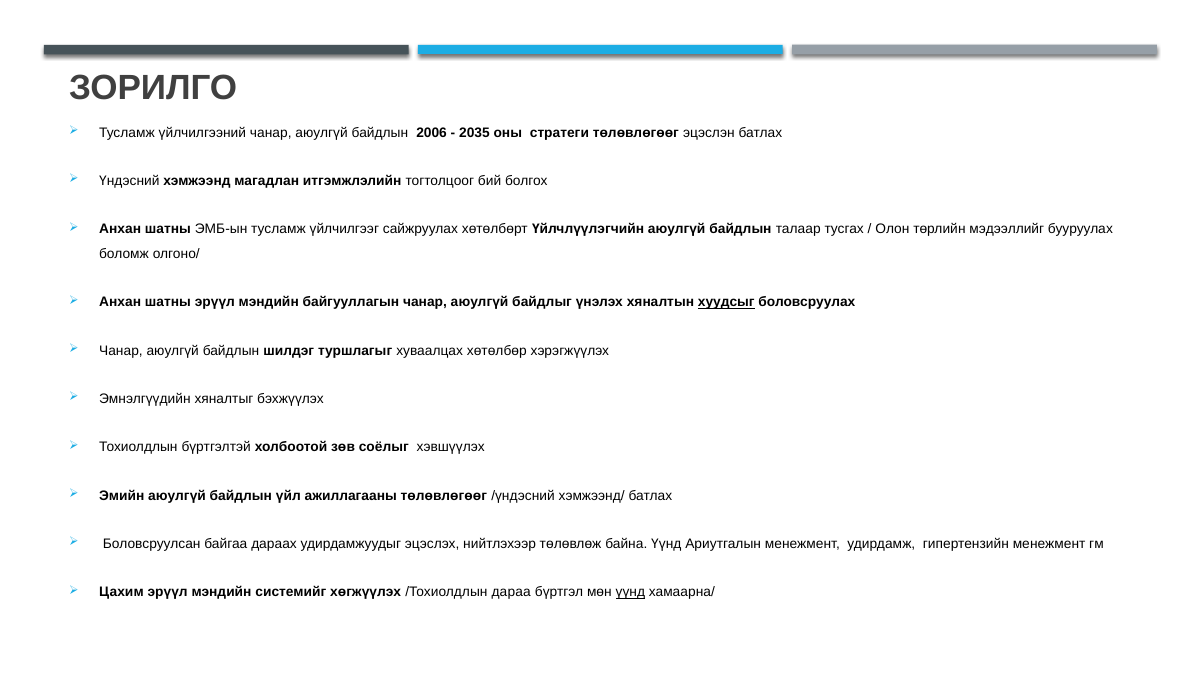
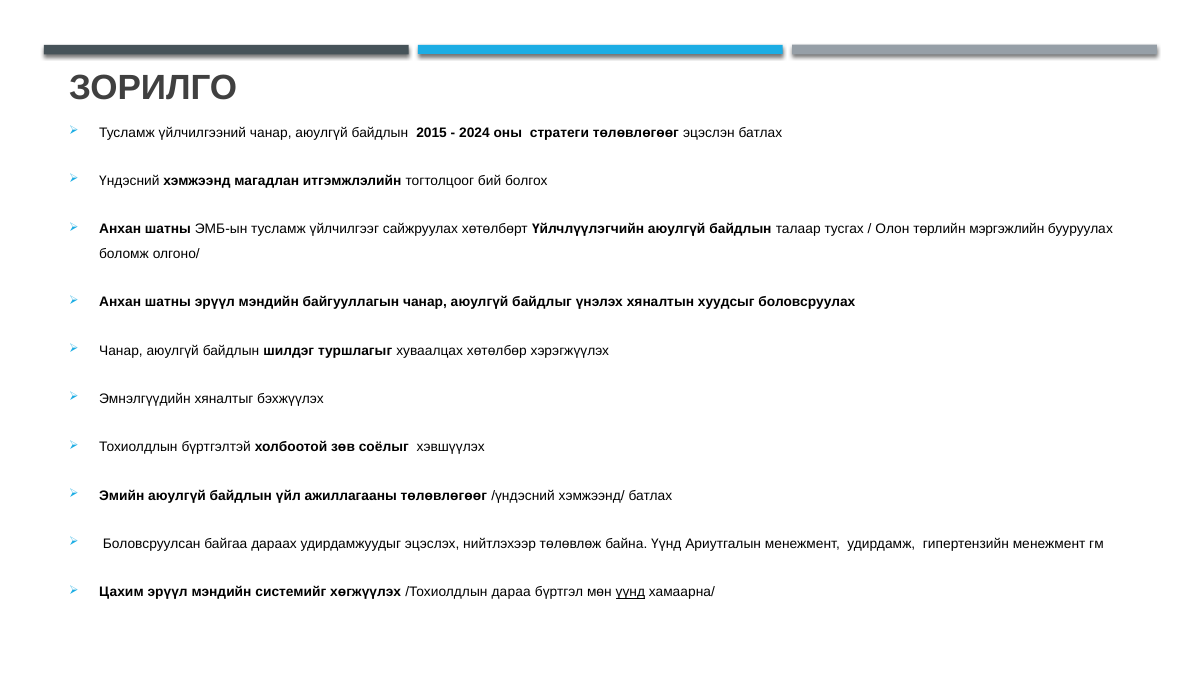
2006: 2006 -> 2015 (432, 133)
2035: 2035 -> 2024 (474, 133)
мэдээллийг: мэдээллийг -> мэргэжлийн (1007, 230)
хуудсыг underline: present -> none (726, 303)
